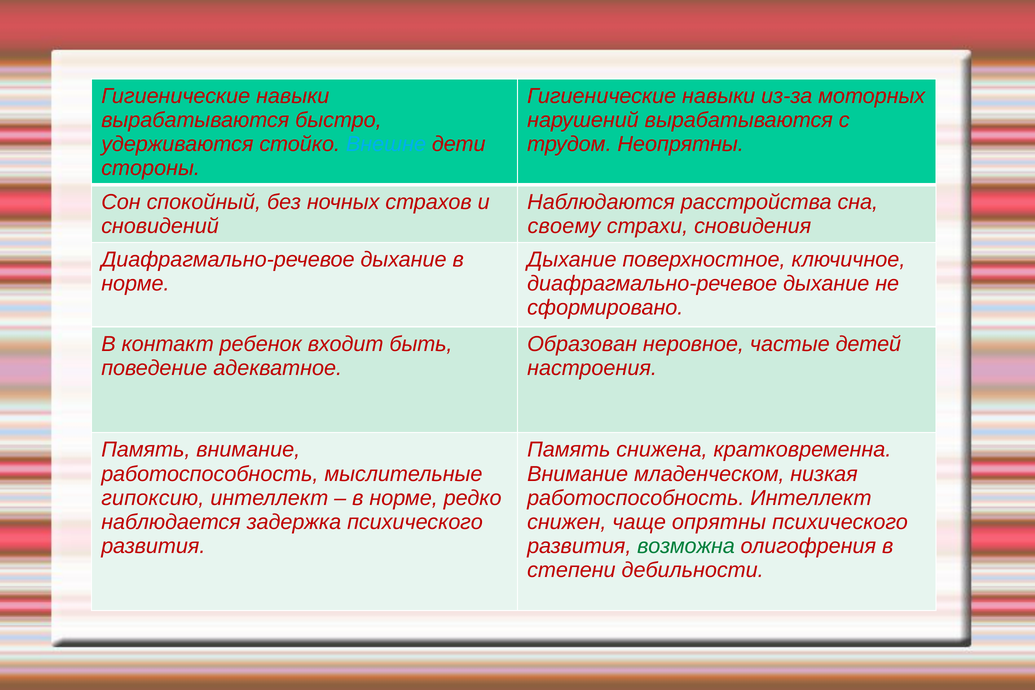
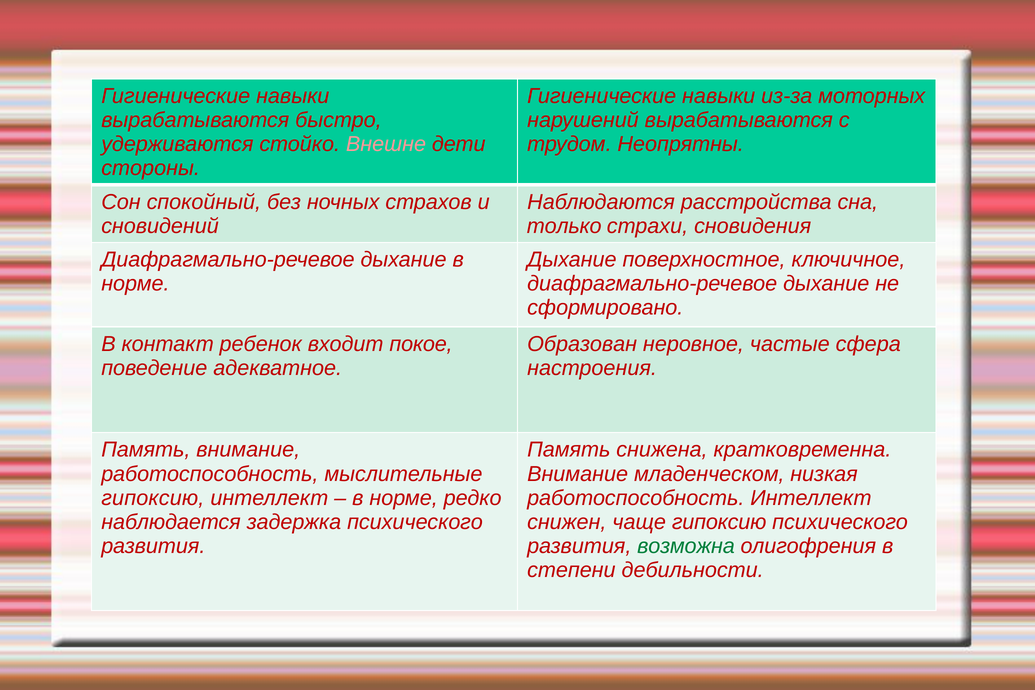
Внешне colour: light blue -> pink (386, 144)
своему: своему -> только (564, 226)
быть: быть -> покое (421, 344)
детей: детей -> сфера (868, 344)
чаще опрятны: опрятны -> гипоксию (719, 522)
